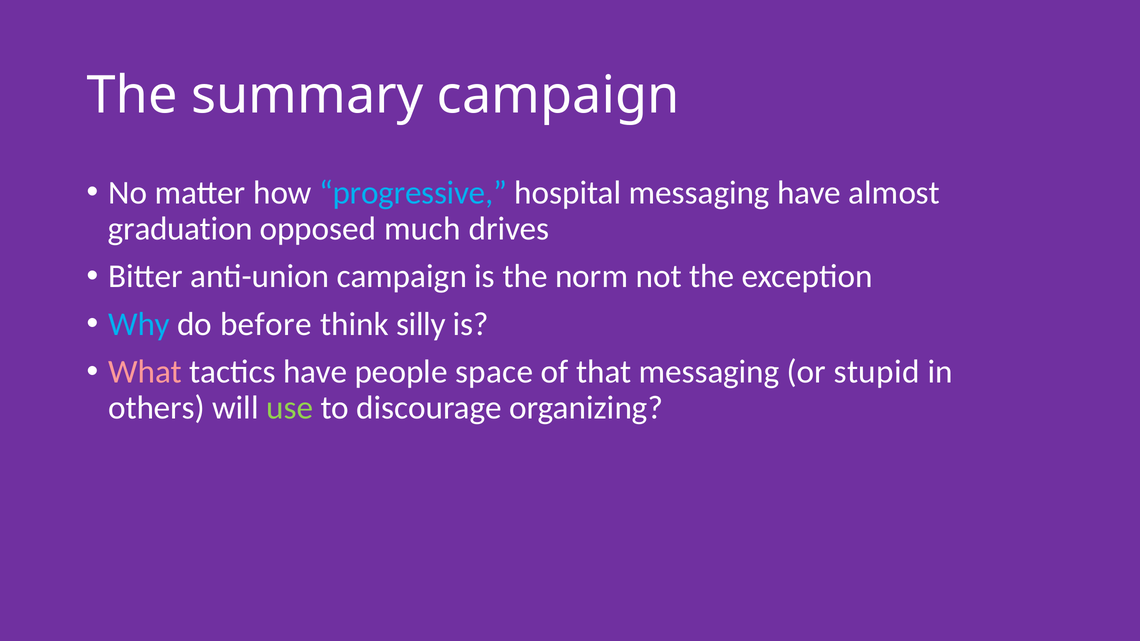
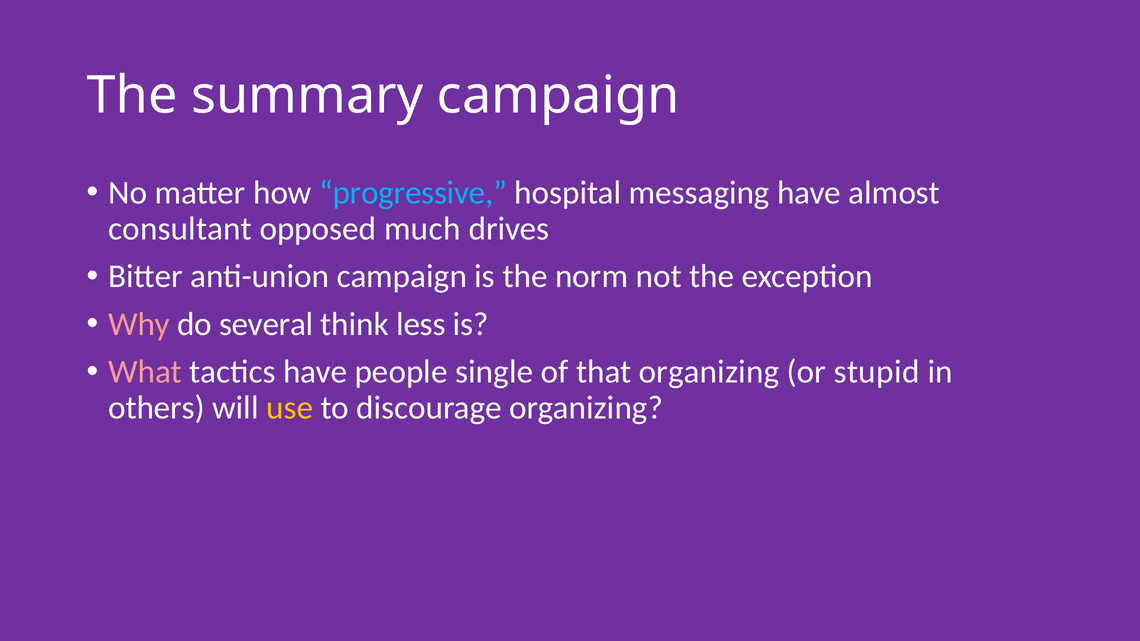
graduation: graduation -> consultant (180, 229)
Why colour: light blue -> pink (139, 324)
before: before -> several (266, 324)
silly: silly -> less (421, 324)
space: space -> single (494, 372)
that messaging: messaging -> organizing (709, 372)
use colour: light green -> yellow (290, 408)
